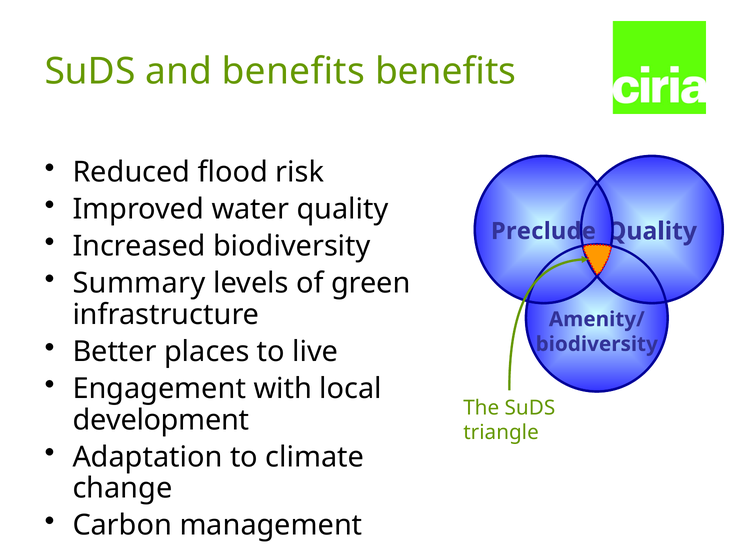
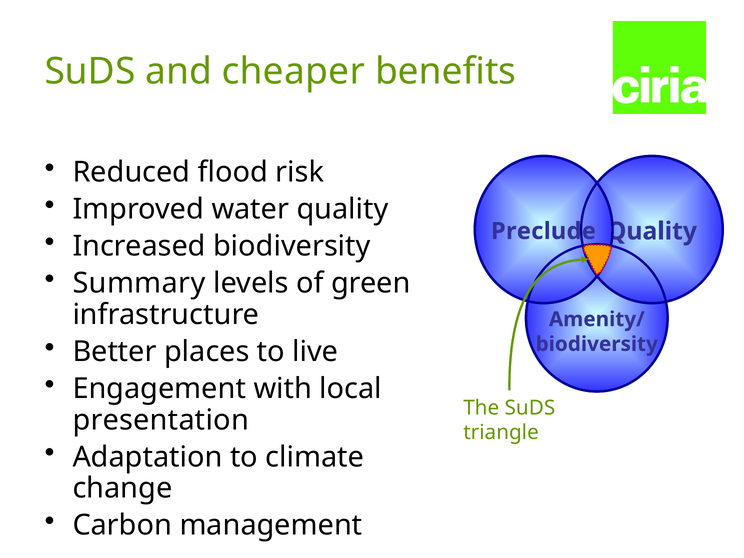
and benefits: benefits -> cheaper (293, 71)
development: development -> presentation (161, 420)
